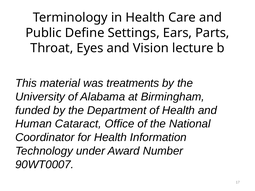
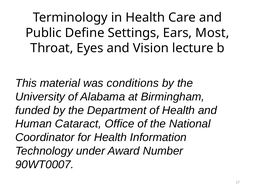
Parts: Parts -> Most (212, 33)
treatments: treatments -> conditions (133, 83)
